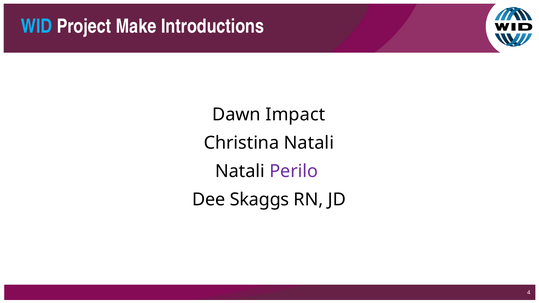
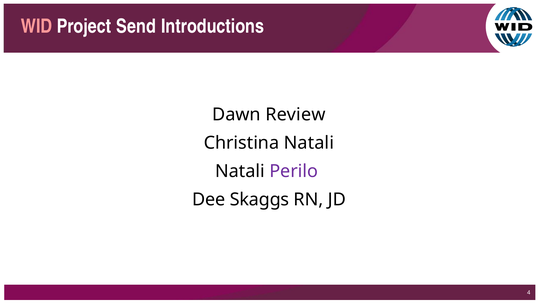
WID colour: light blue -> pink (37, 26)
Make: Make -> Send (136, 26)
Impact: Impact -> Review (295, 115)
